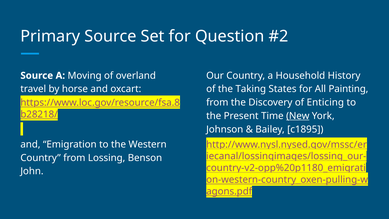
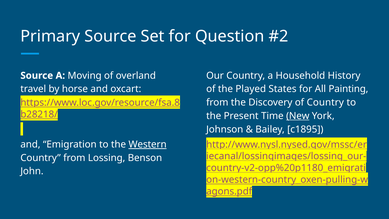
Taking: Taking -> Played (251, 89)
of Enticing: Enticing -> Country (325, 102)
Western underline: none -> present (148, 144)
